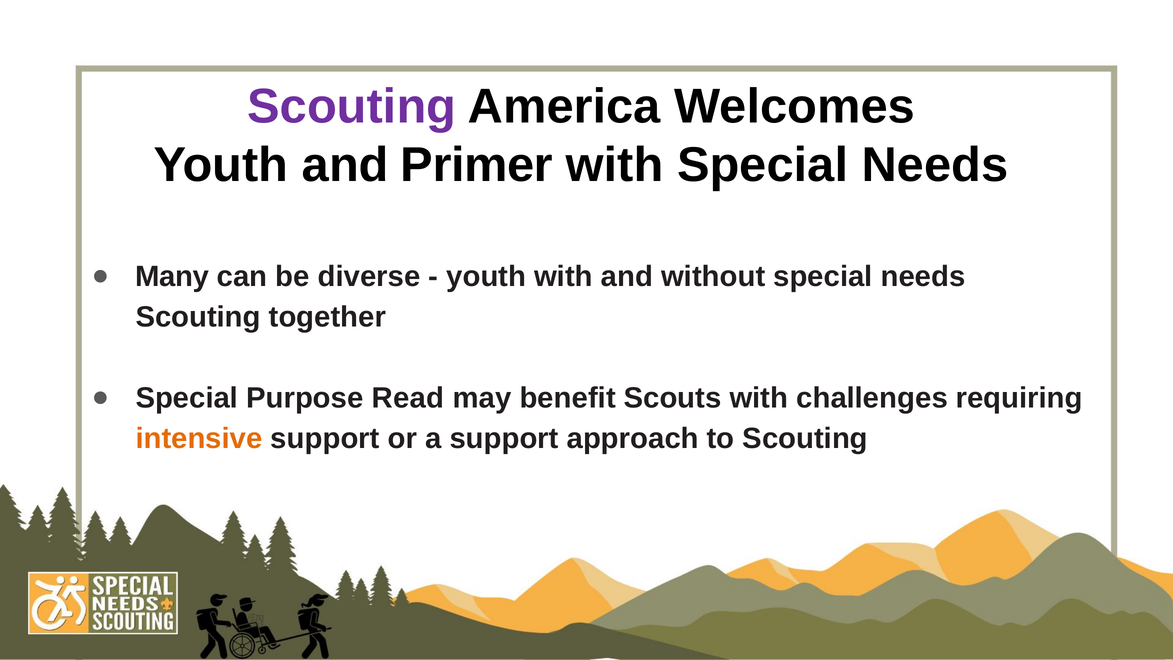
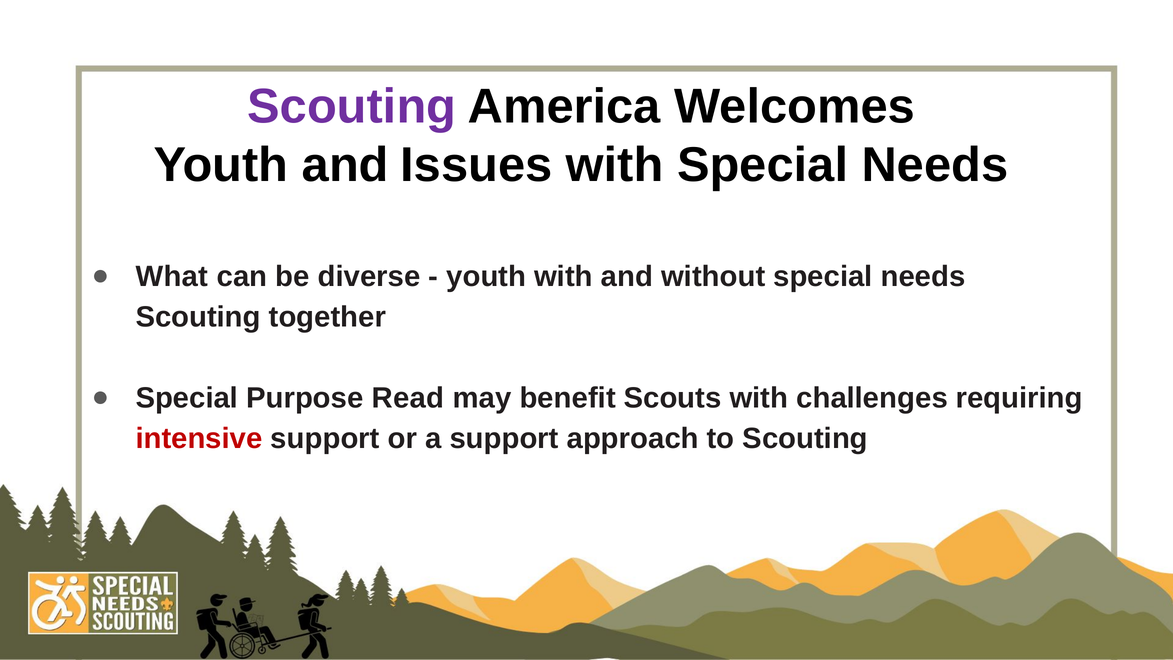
Primer: Primer -> Issues (476, 165)
Many: Many -> What (172, 276)
intensive colour: orange -> red (199, 438)
